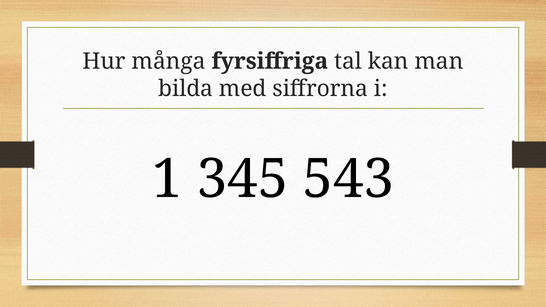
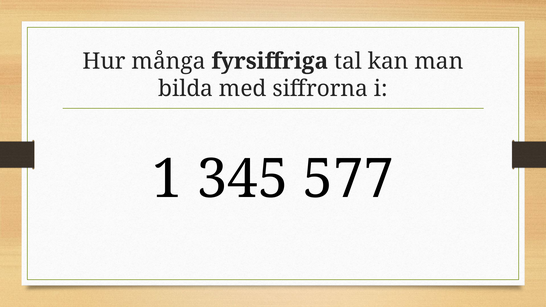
543: 543 -> 577 (348, 179)
